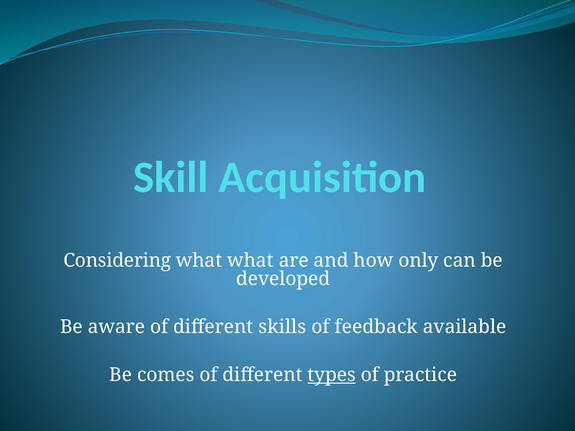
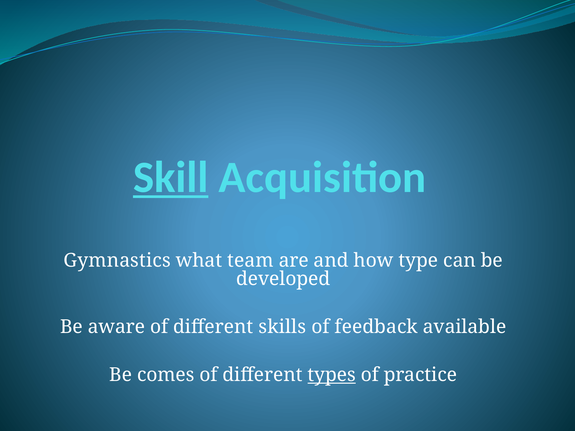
Skill underline: none -> present (171, 178)
Considering: Considering -> Gymnastics (117, 261)
what what: what -> team (250, 261)
only: only -> type (418, 261)
